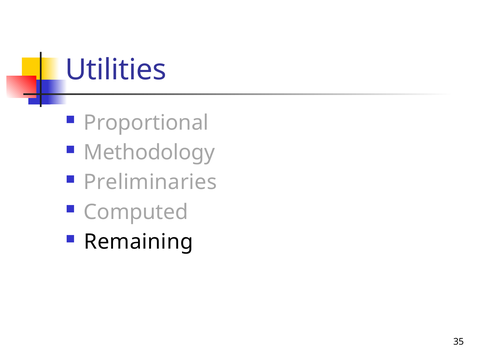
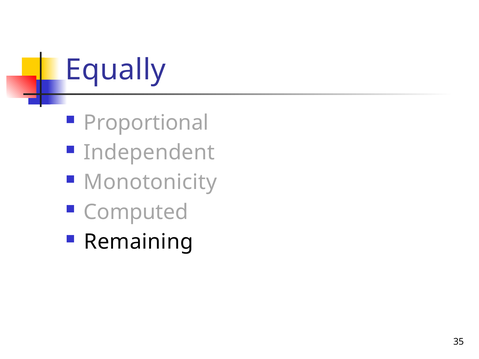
Utilities: Utilities -> Equally (116, 70)
Methodology: Methodology -> Independent (149, 153)
Preliminaries: Preliminaries -> Monotonicity (150, 182)
